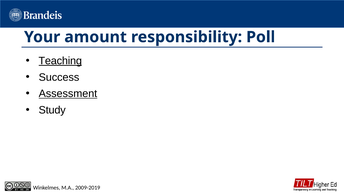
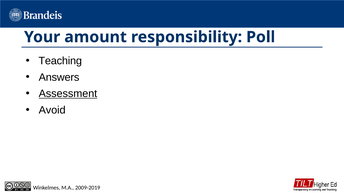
Teaching underline: present -> none (60, 61)
Success: Success -> Answers (59, 77)
Study: Study -> Avoid (52, 110)
